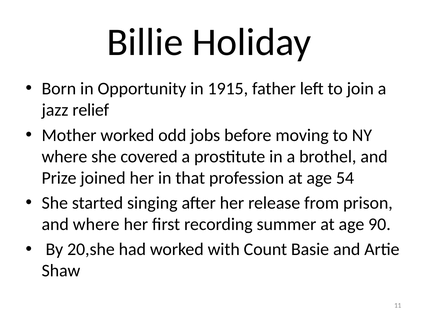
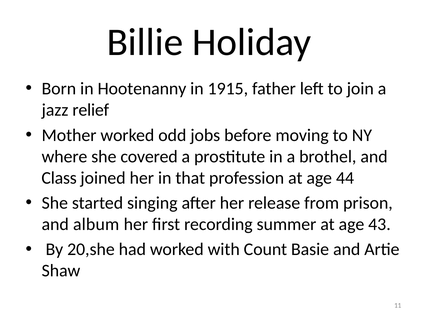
Opportunity: Opportunity -> Hootenanny (142, 89)
Prize: Prize -> Class (59, 178)
54: 54 -> 44 (345, 178)
and where: where -> album (96, 224)
90: 90 -> 43 (379, 224)
